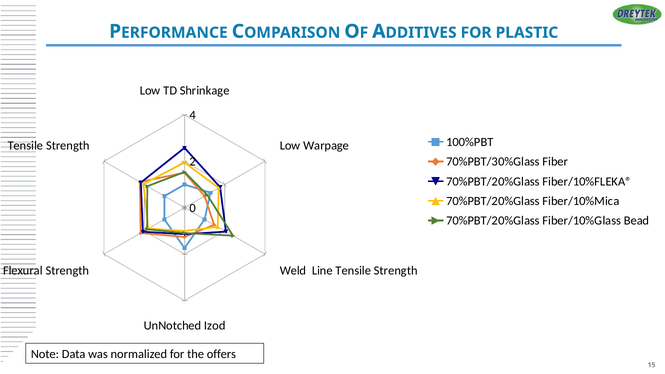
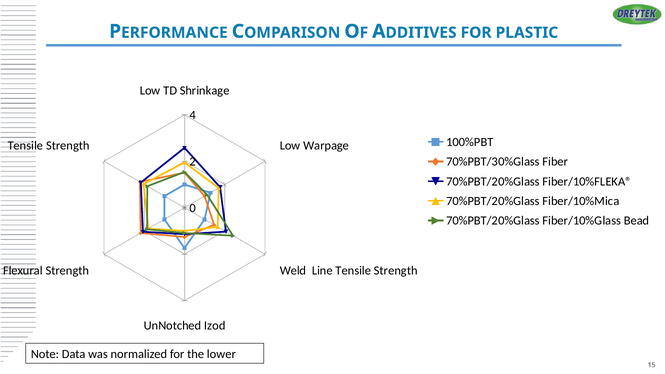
offers: offers -> lower (221, 354)
